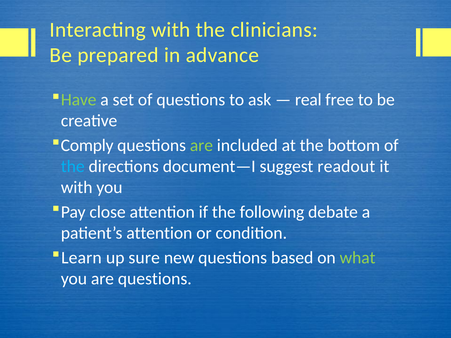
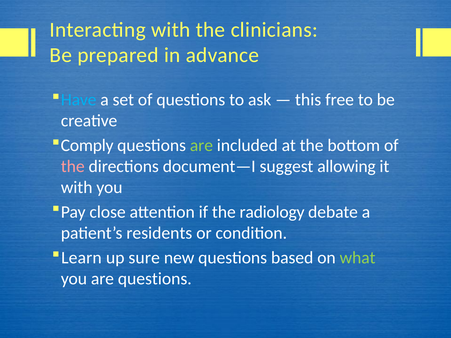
Have colour: light green -> light blue (79, 100)
real: real -> this (308, 100)
the colour: light blue -> pink (73, 167)
readout: readout -> allowing (346, 167)
following: following -> radiology (272, 212)
patient’s attention: attention -> residents (159, 233)
